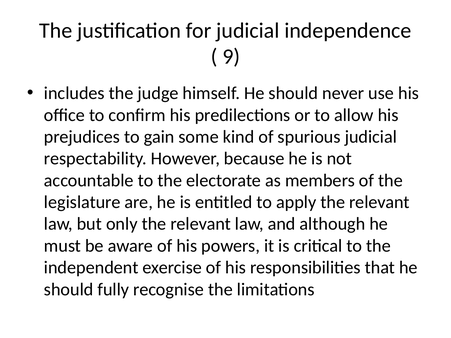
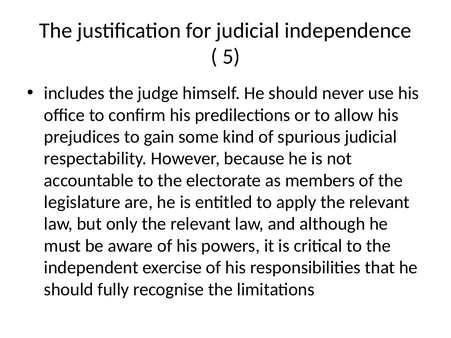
9: 9 -> 5 (231, 57)
